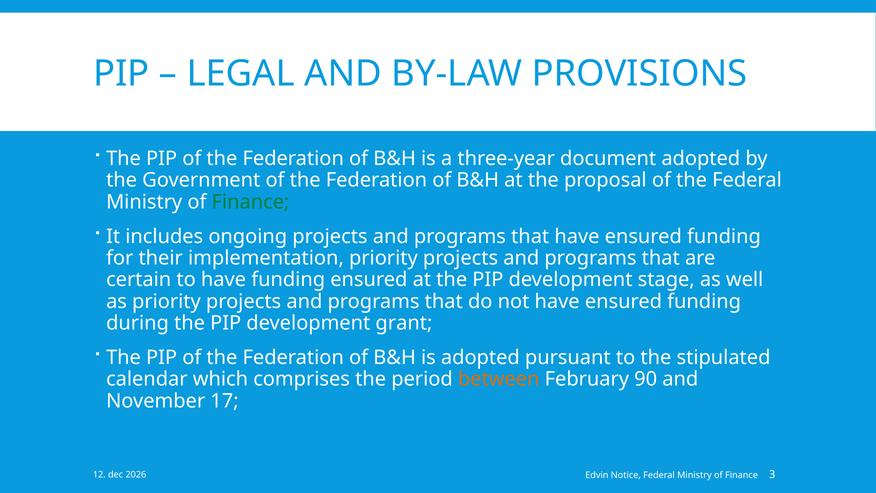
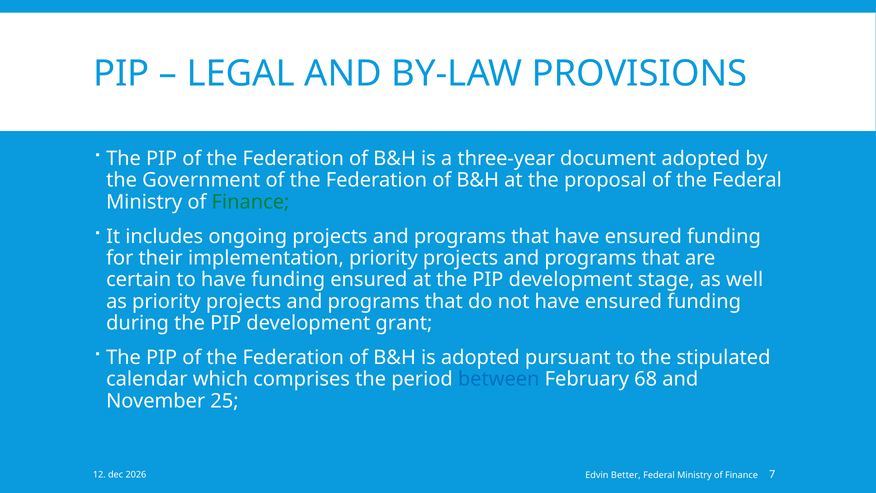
between colour: orange -> blue (499, 379)
90: 90 -> 68 (646, 379)
17: 17 -> 25 (224, 401)
Notice: Notice -> Better (626, 475)
3: 3 -> 7 (772, 474)
